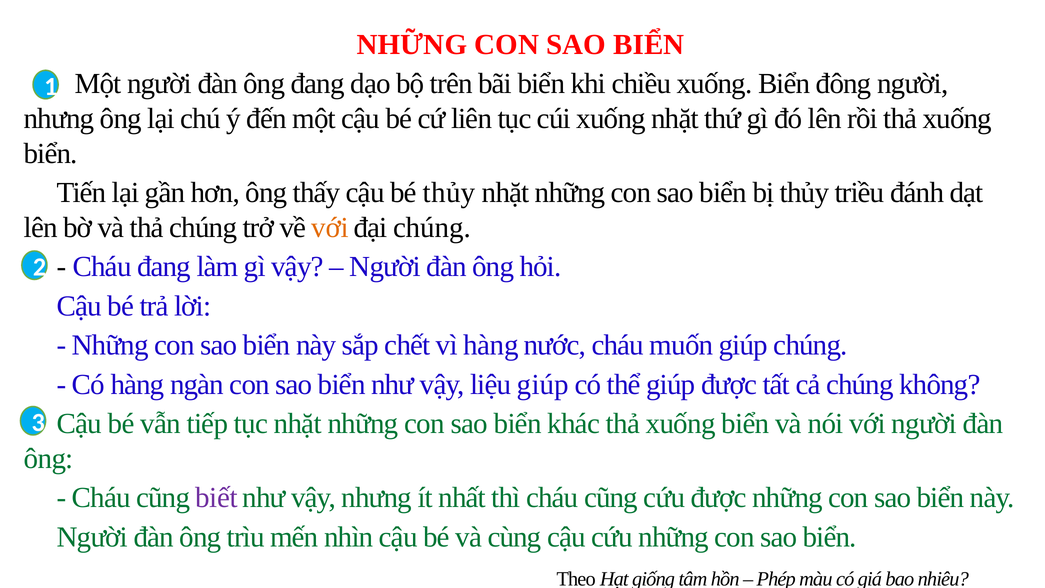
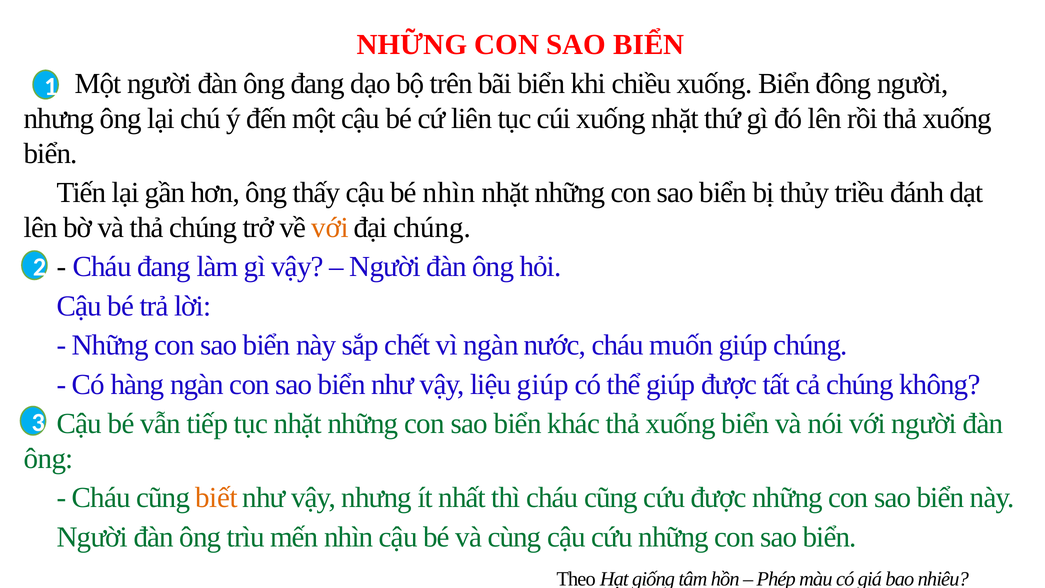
bé thủy: thủy -> nhìn (449, 193)
vì hàng: hàng -> ngàn (491, 345)
biết colour: purple -> orange (216, 498)
